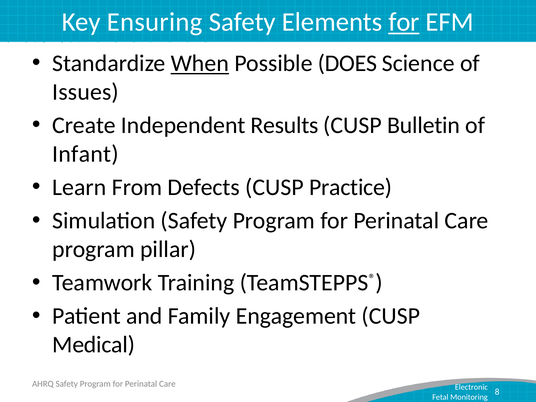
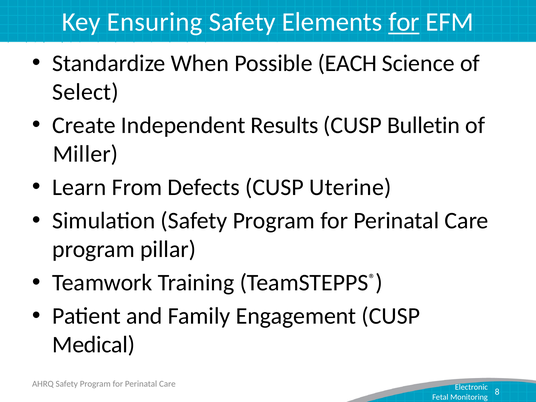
When underline: present -> none (200, 63)
DOES: DOES -> EACH (347, 63)
Issues: Issues -> Select (85, 92)
Infant: Infant -> Miller (85, 154)
Practice: Practice -> Uterine (350, 187)
